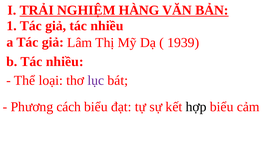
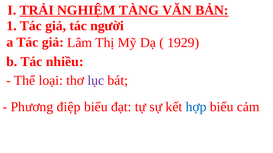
HÀNG: HÀNG -> TÀNG (139, 10)
giả tác nhiều: nhiều -> người (107, 26)
1939: 1939 -> 1929 (183, 43)
cách: cách -> điệp (69, 107)
hợp colour: black -> blue (196, 107)
